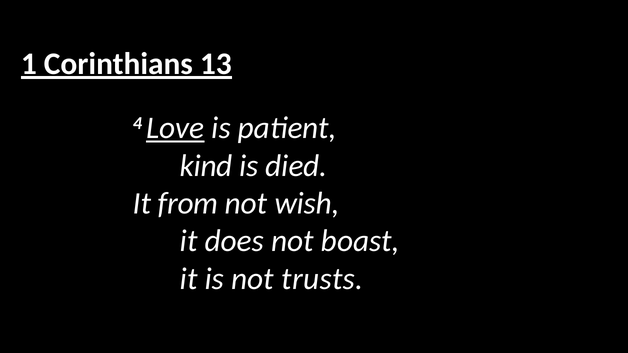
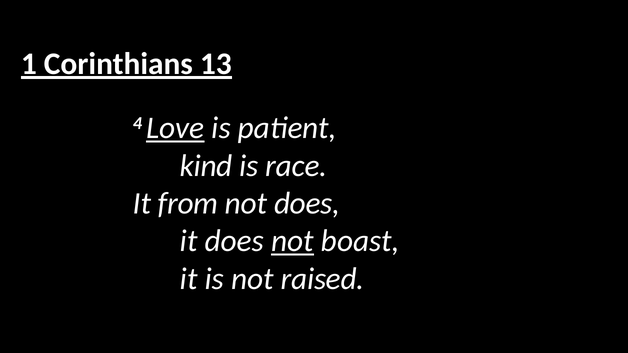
died: died -> race (296, 166)
not wish: wish -> does (307, 204)
not underline: none -> present (292, 241)
trusts: trusts -> raised (323, 279)
